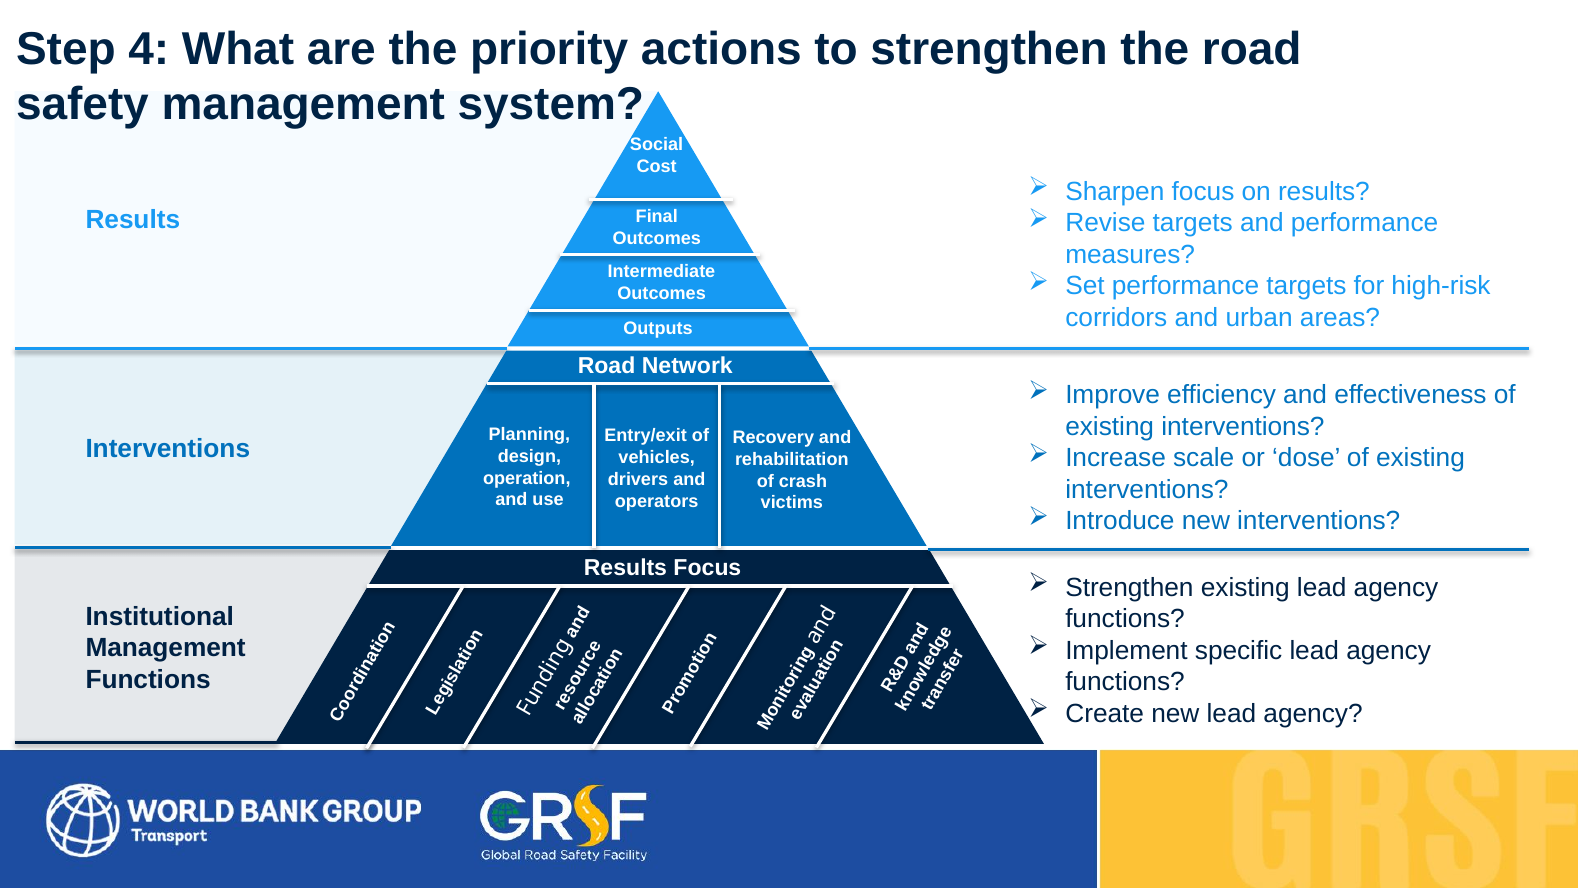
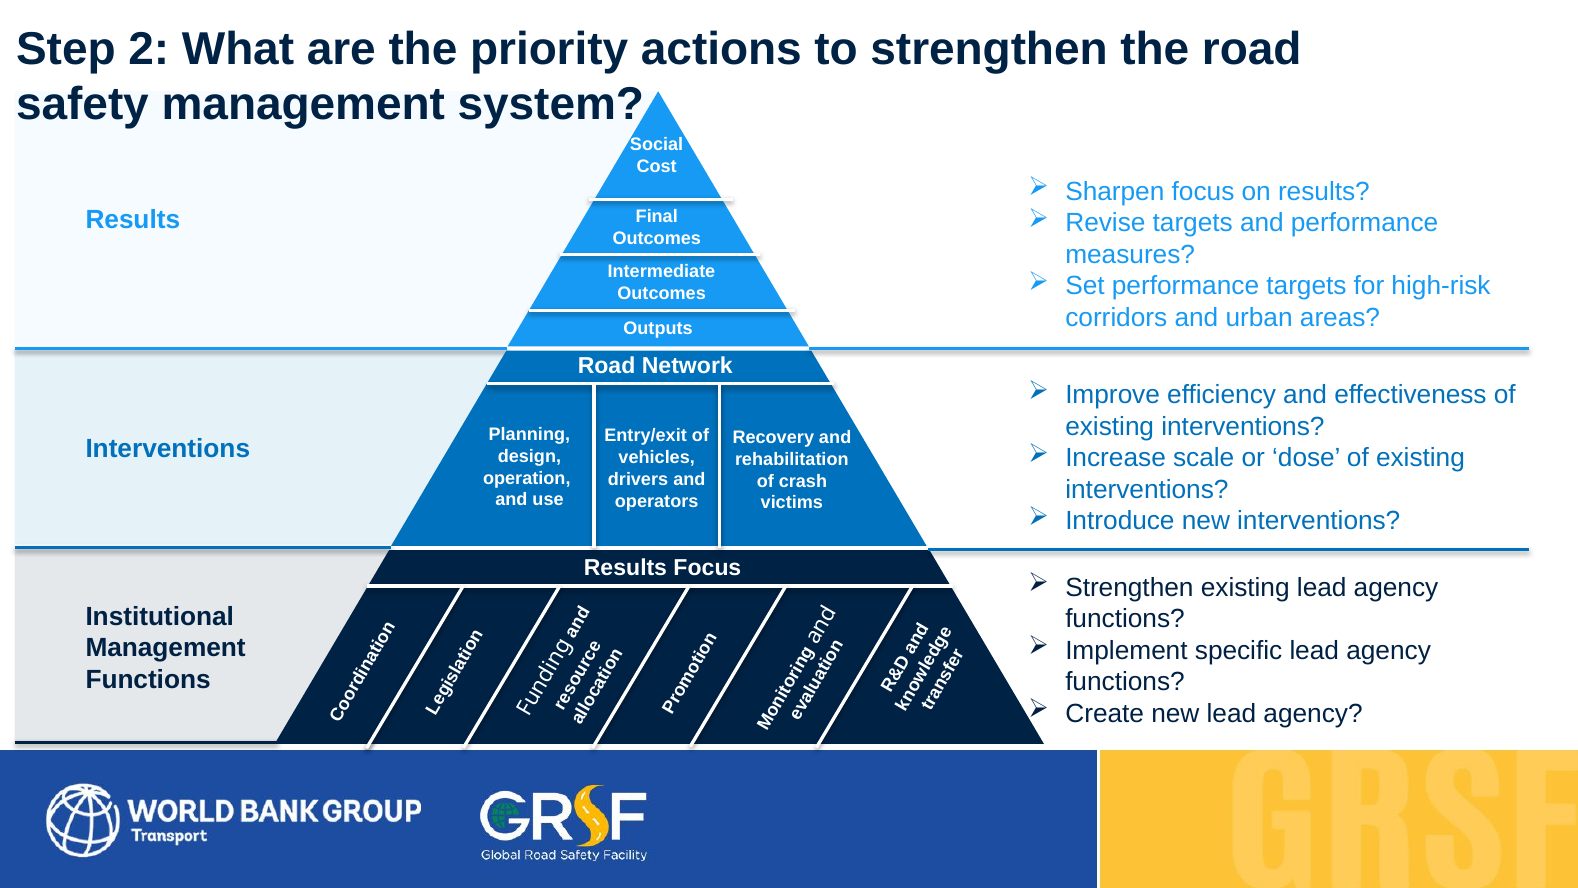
4: 4 -> 2 (149, 49)
